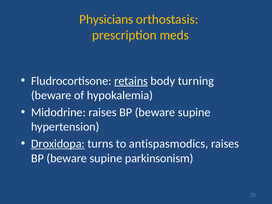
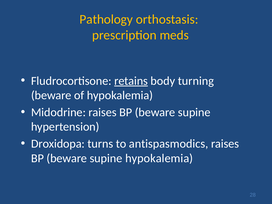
Physicians: Physicians -> Pathology (106, 19)
Droxidopa underline: present -> none (58, 144)
supine parkinsonism: parkinsonism -> hypokalemia (159, 158)
